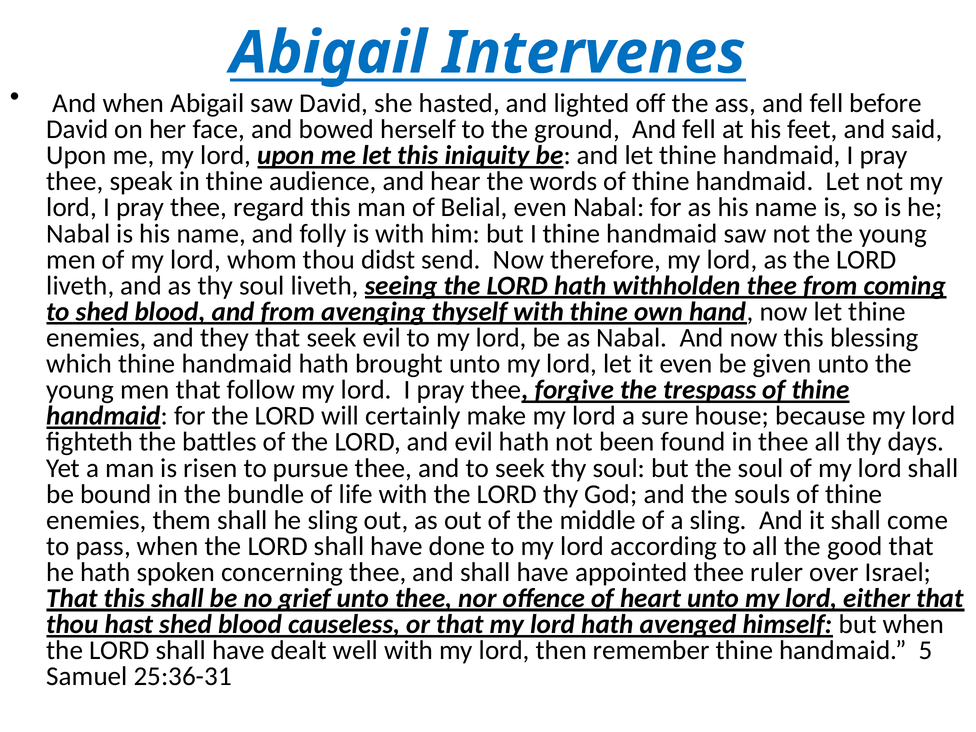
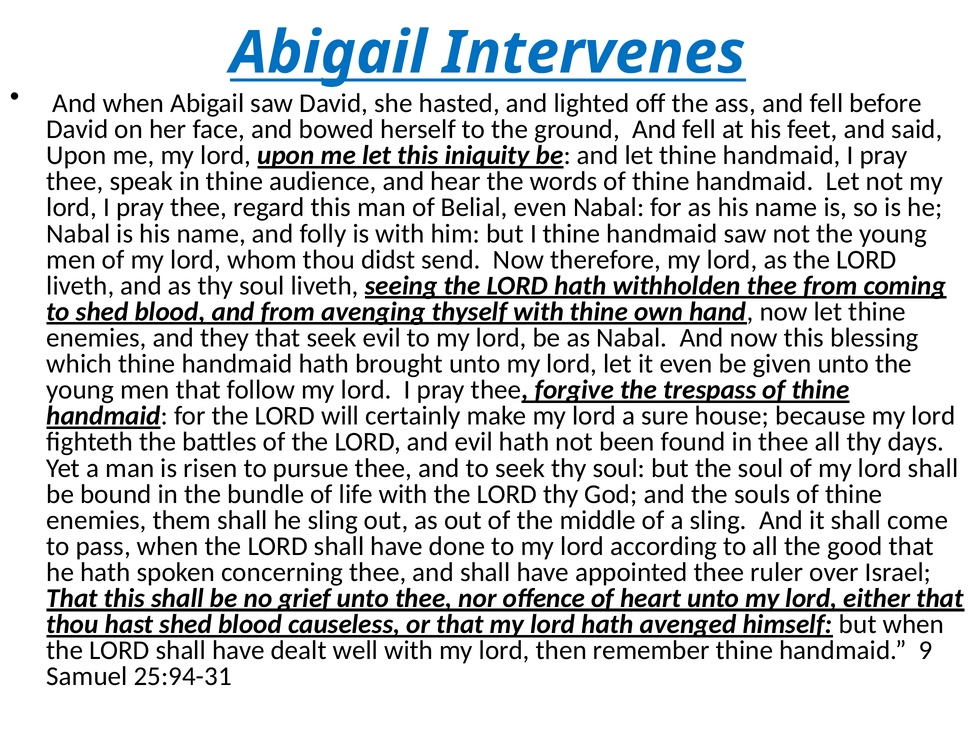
5: 5 -> 9 (926, 650)
25:36-31: 25:36-31 -> 25:94-31 (183, 676)
